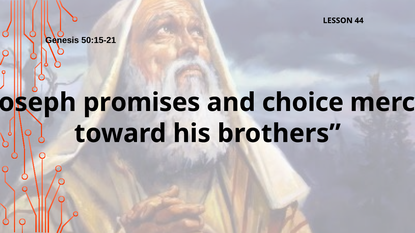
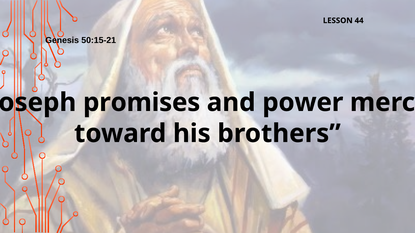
choice: choice -> power (303, 103)
